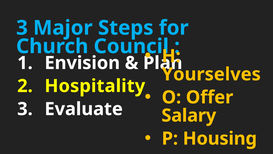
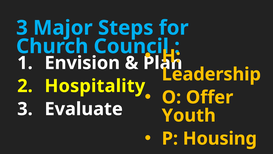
Yourselves: Yourselves -> Leadership (211, 74)
Salary: Salary -> Youth (189, 115)
